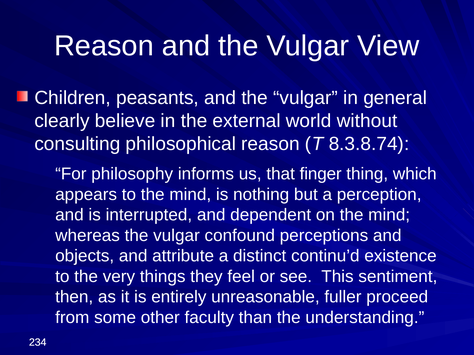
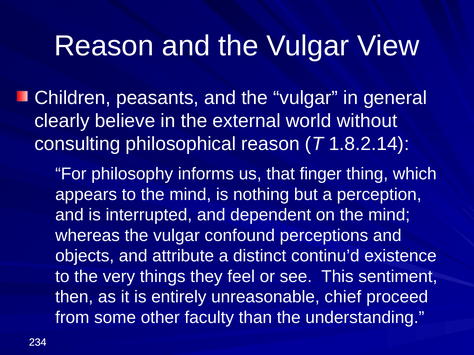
8.3.8.74: 8.3.8.74 -> 1.8.2.14 (369, 144)
fuller: fuller -> chief (343, 297)
